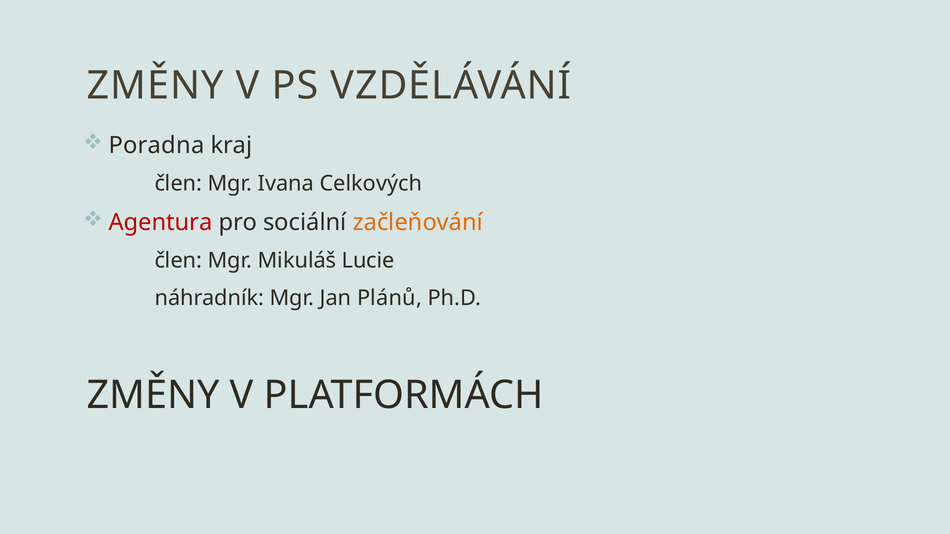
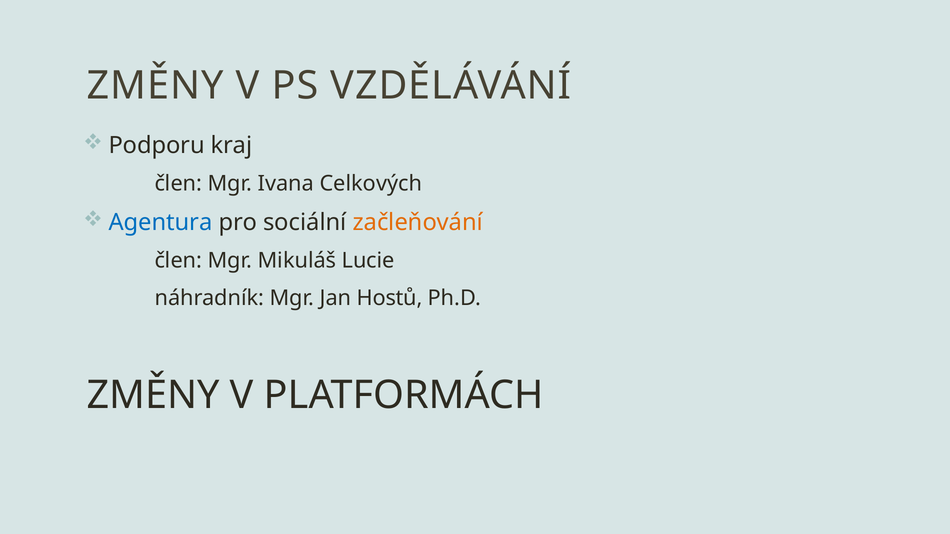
Poradna: Poradna -> Podporu (157, 146)
Agentura colour: red -> blue (161, 222)
Plánů: Plánů -> Hostů (390, 298)
